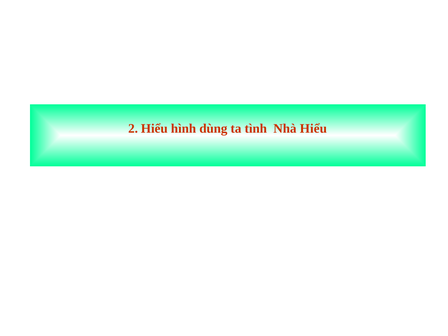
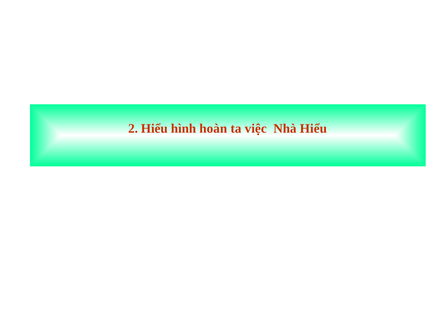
dùng: dùng -> hoàn (213, 128)
tình: tình -> việc (256, 128)
